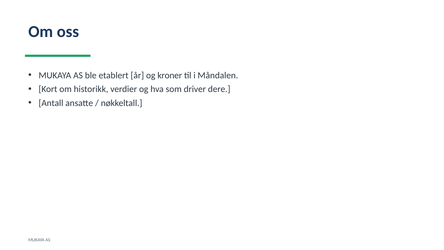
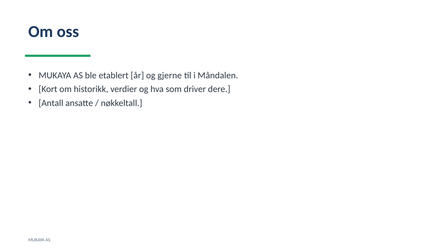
kroner: kroner -> gjerne (170, 75)
